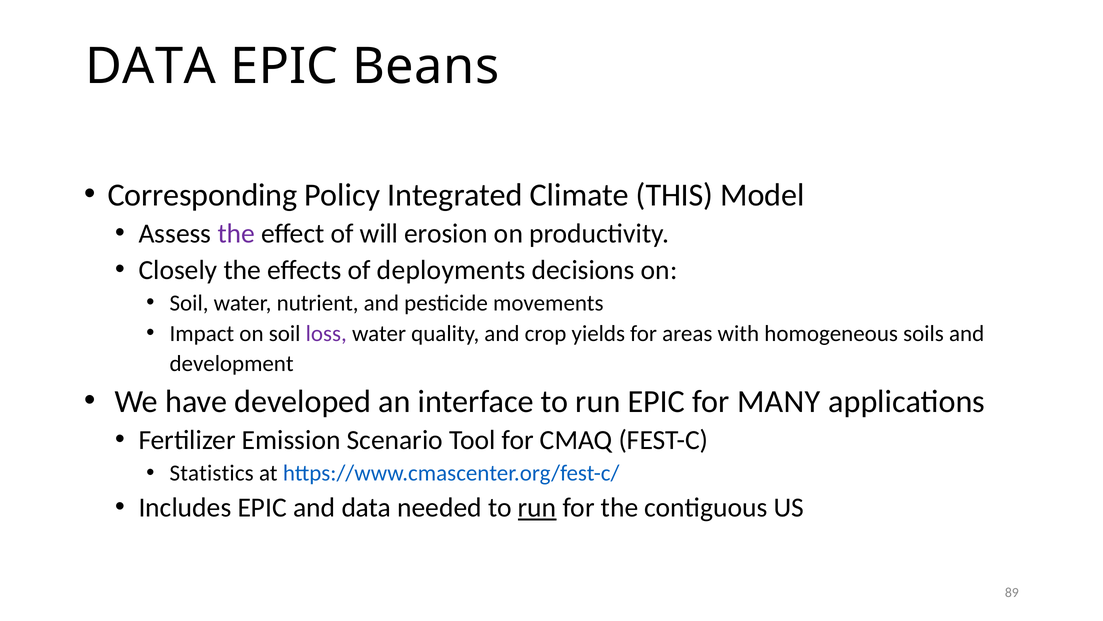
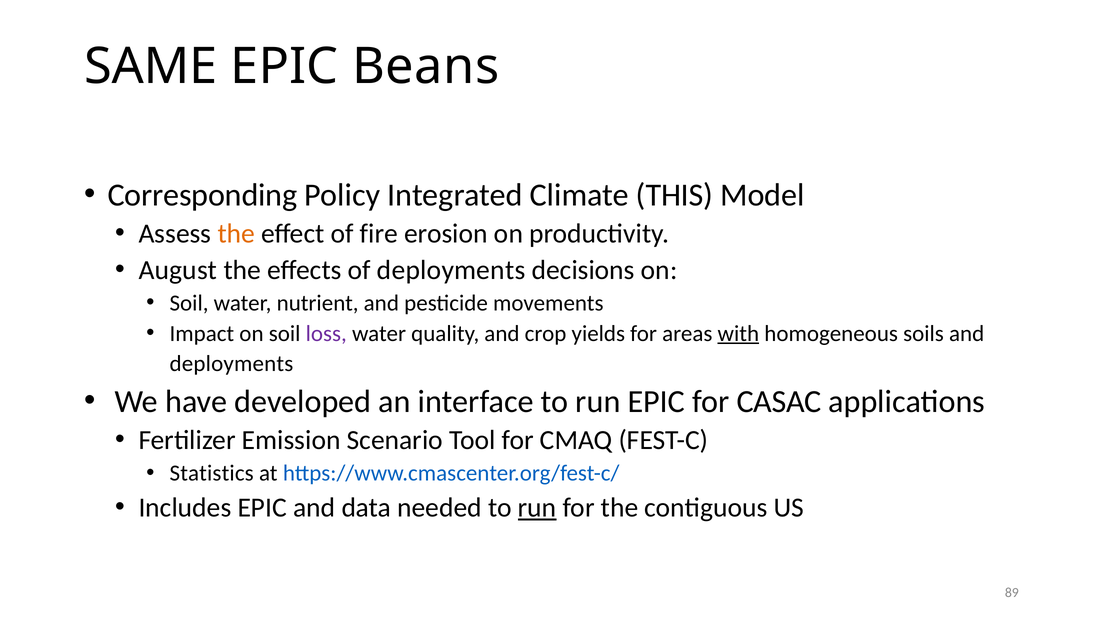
DATA: DATA -> SAME (151, 66)
the colour: purple -> orange (236, 234)
will: will -> fire (379, 234)
Closely: Closely -> August (178, 270)
with underline: none -> present (738, 333)
development: development -> deployments (231, 364)
MANY: MANY -> CASAC (779, 401)
